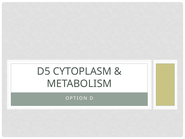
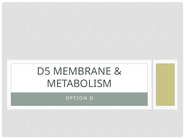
CYTOPLASM: CYTOPLASM -> MEMBRANE (82, 71)
